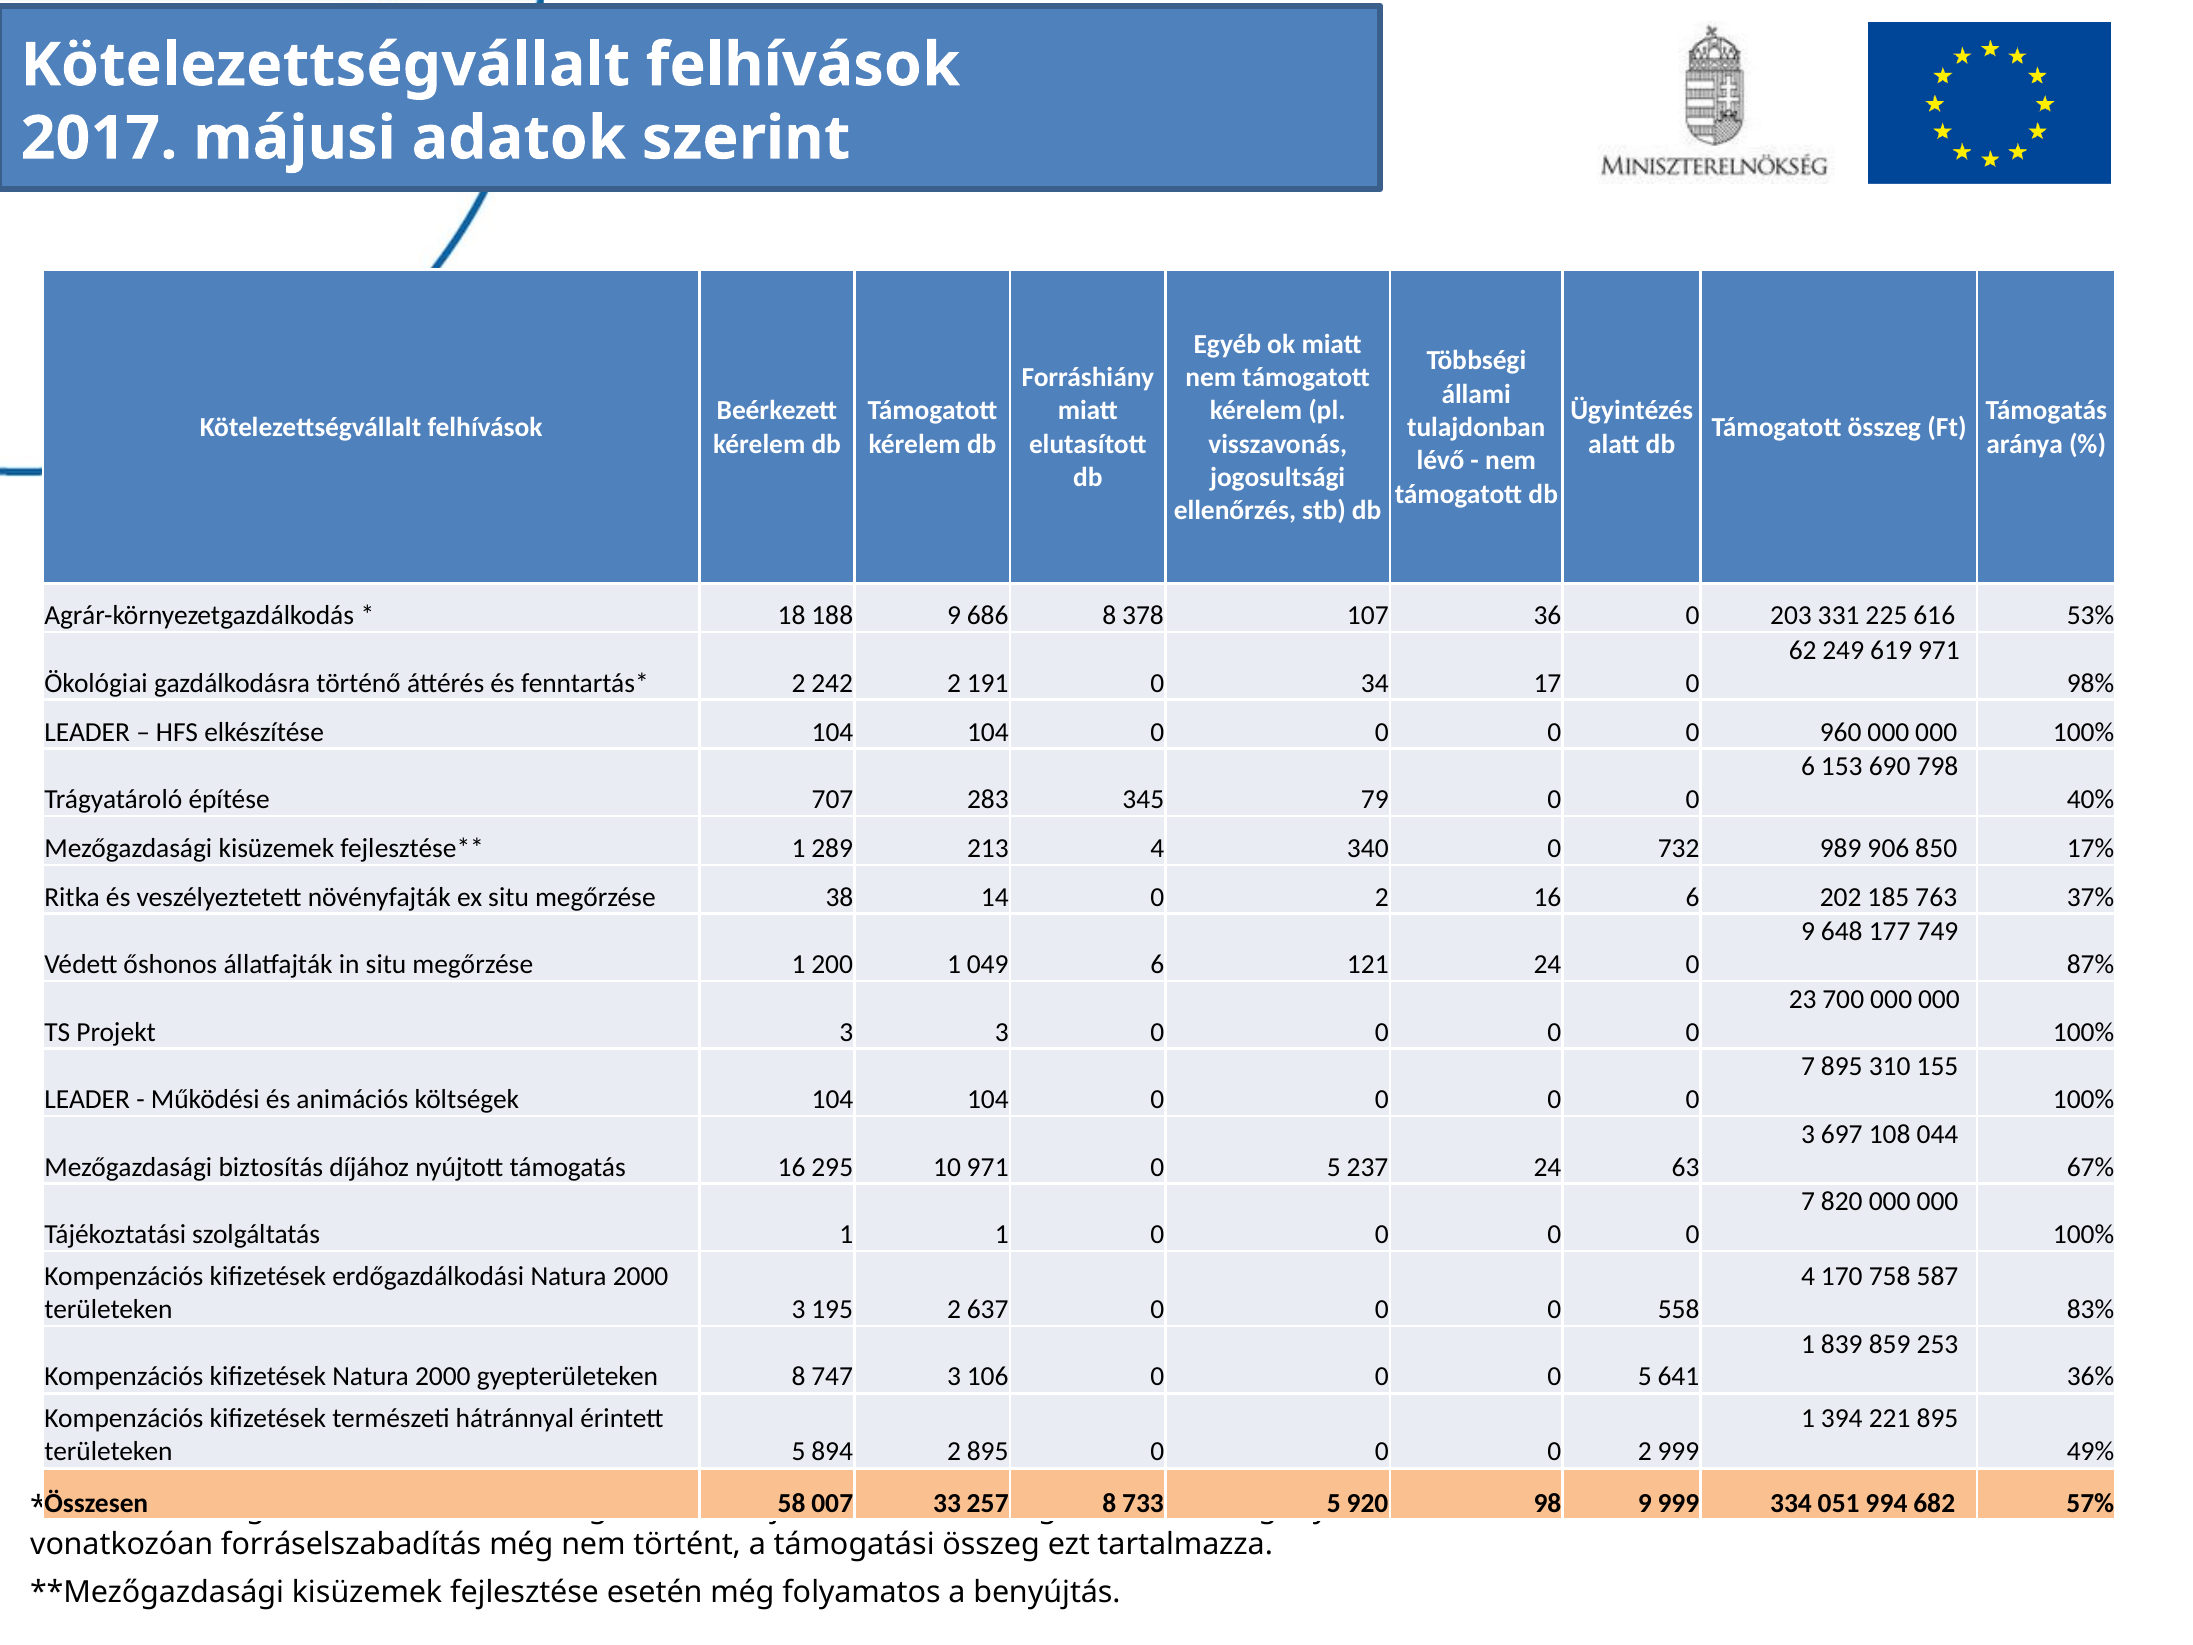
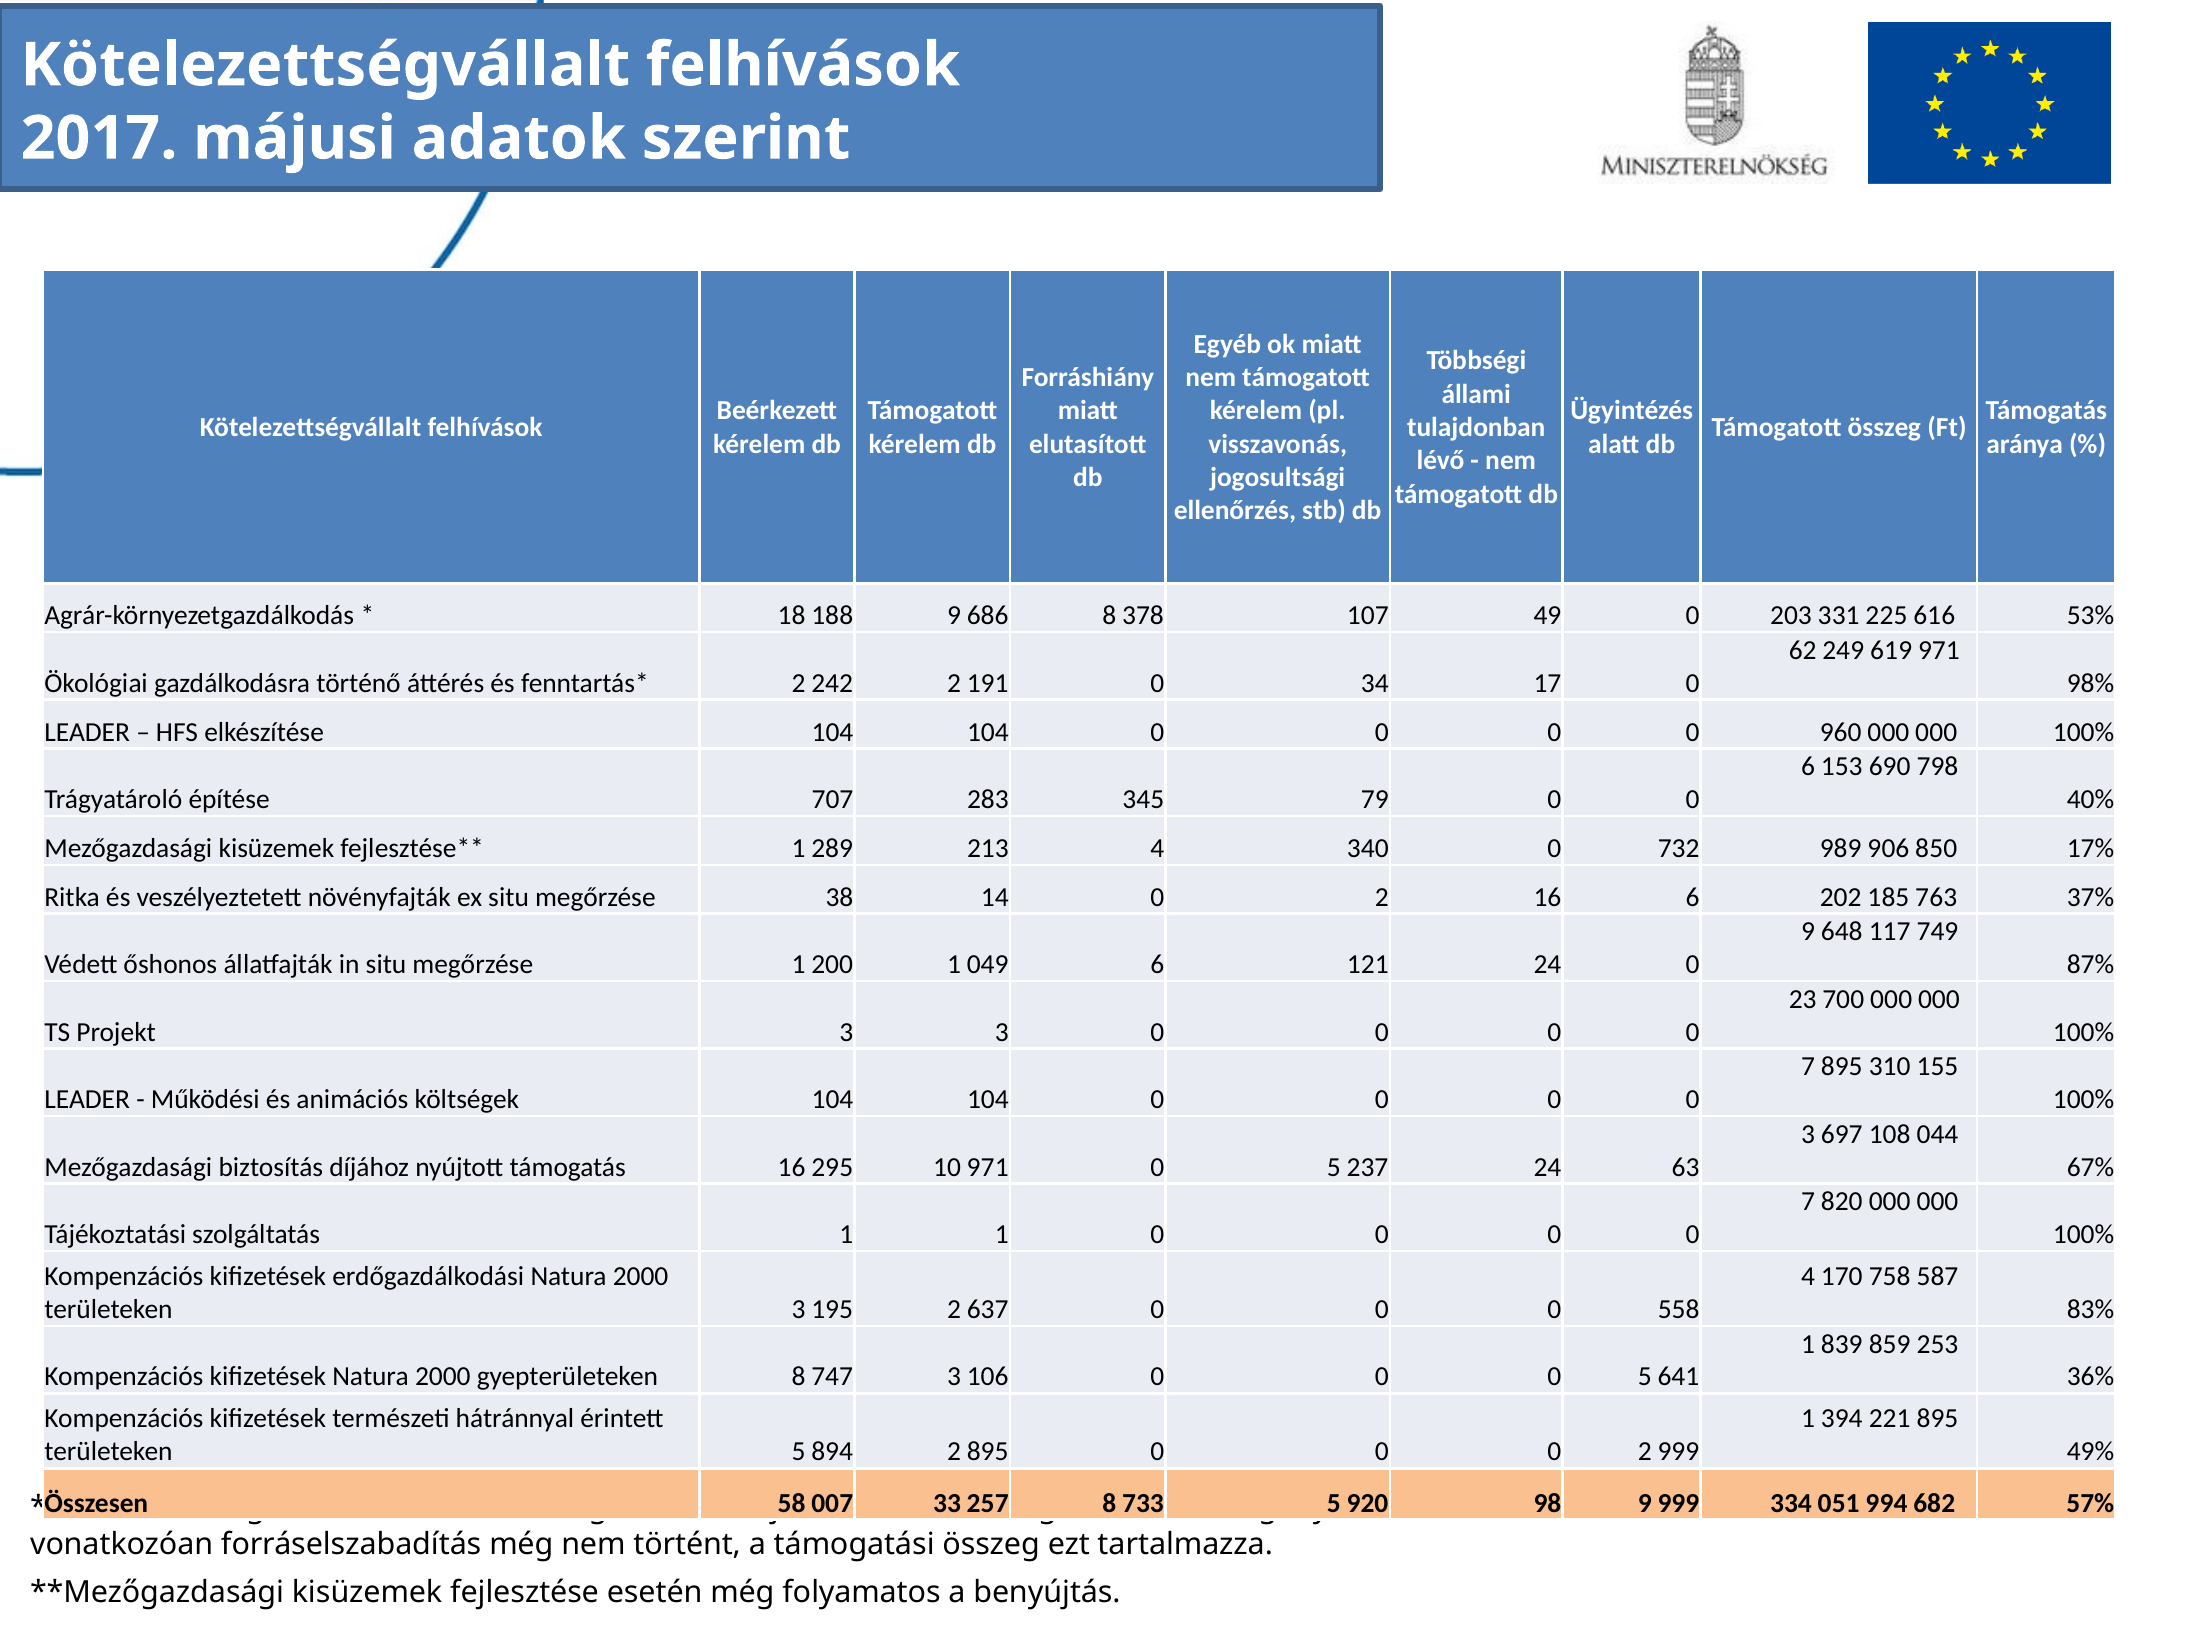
36: 36 -> 49 (1547, 616)
177: 177 -> 117 (1890, 932)
